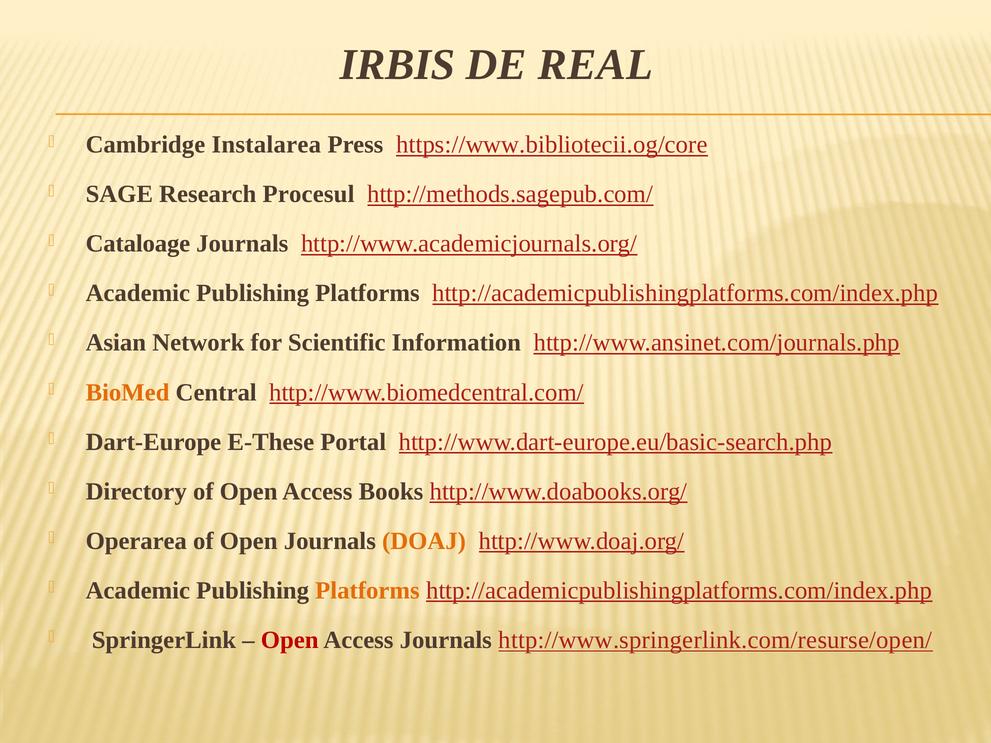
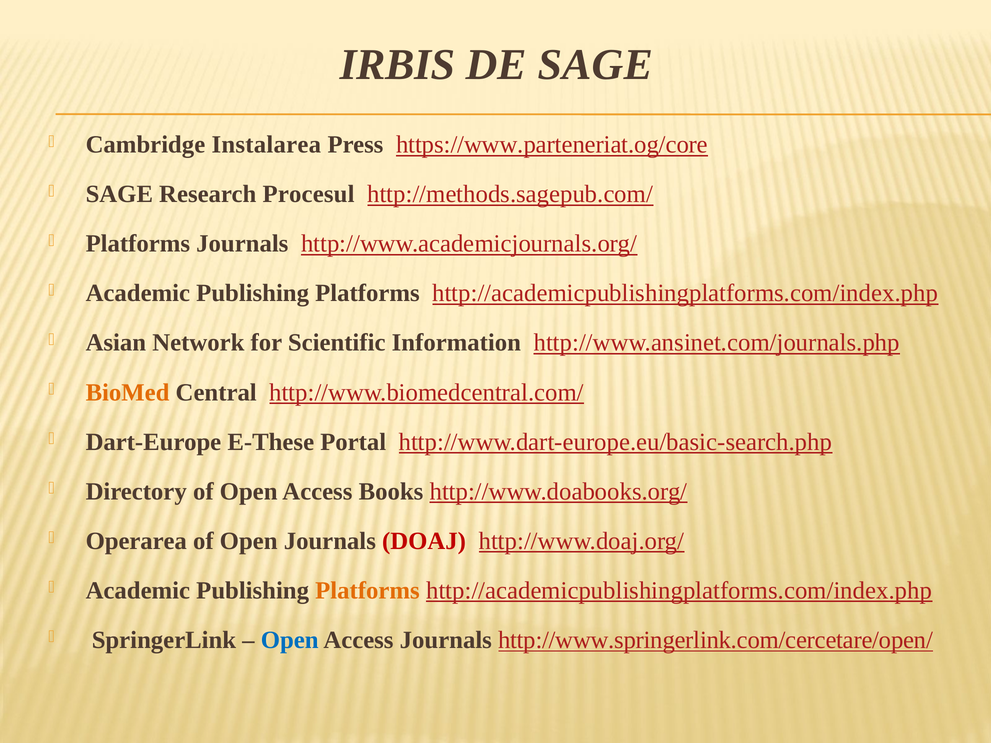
DE REAL: REAL -> SAGE (595, 65)
https://www.bibliotecii.og/core: https://www.bibliotecii.og/core -> https://www.parteneriat.og/core (552, 145)
Cataloage: Cataloage -> Platforms (138, 244)
DOAJ colour: orange -> red (424, 541)
Open colour: red -> blue (290, 640)
http://www.springerlink.com/resurse/open/: http://www.springerlink.com/resurse/open/ -> http://www.springerlink.com/cercetare/open/ (716, 640)
